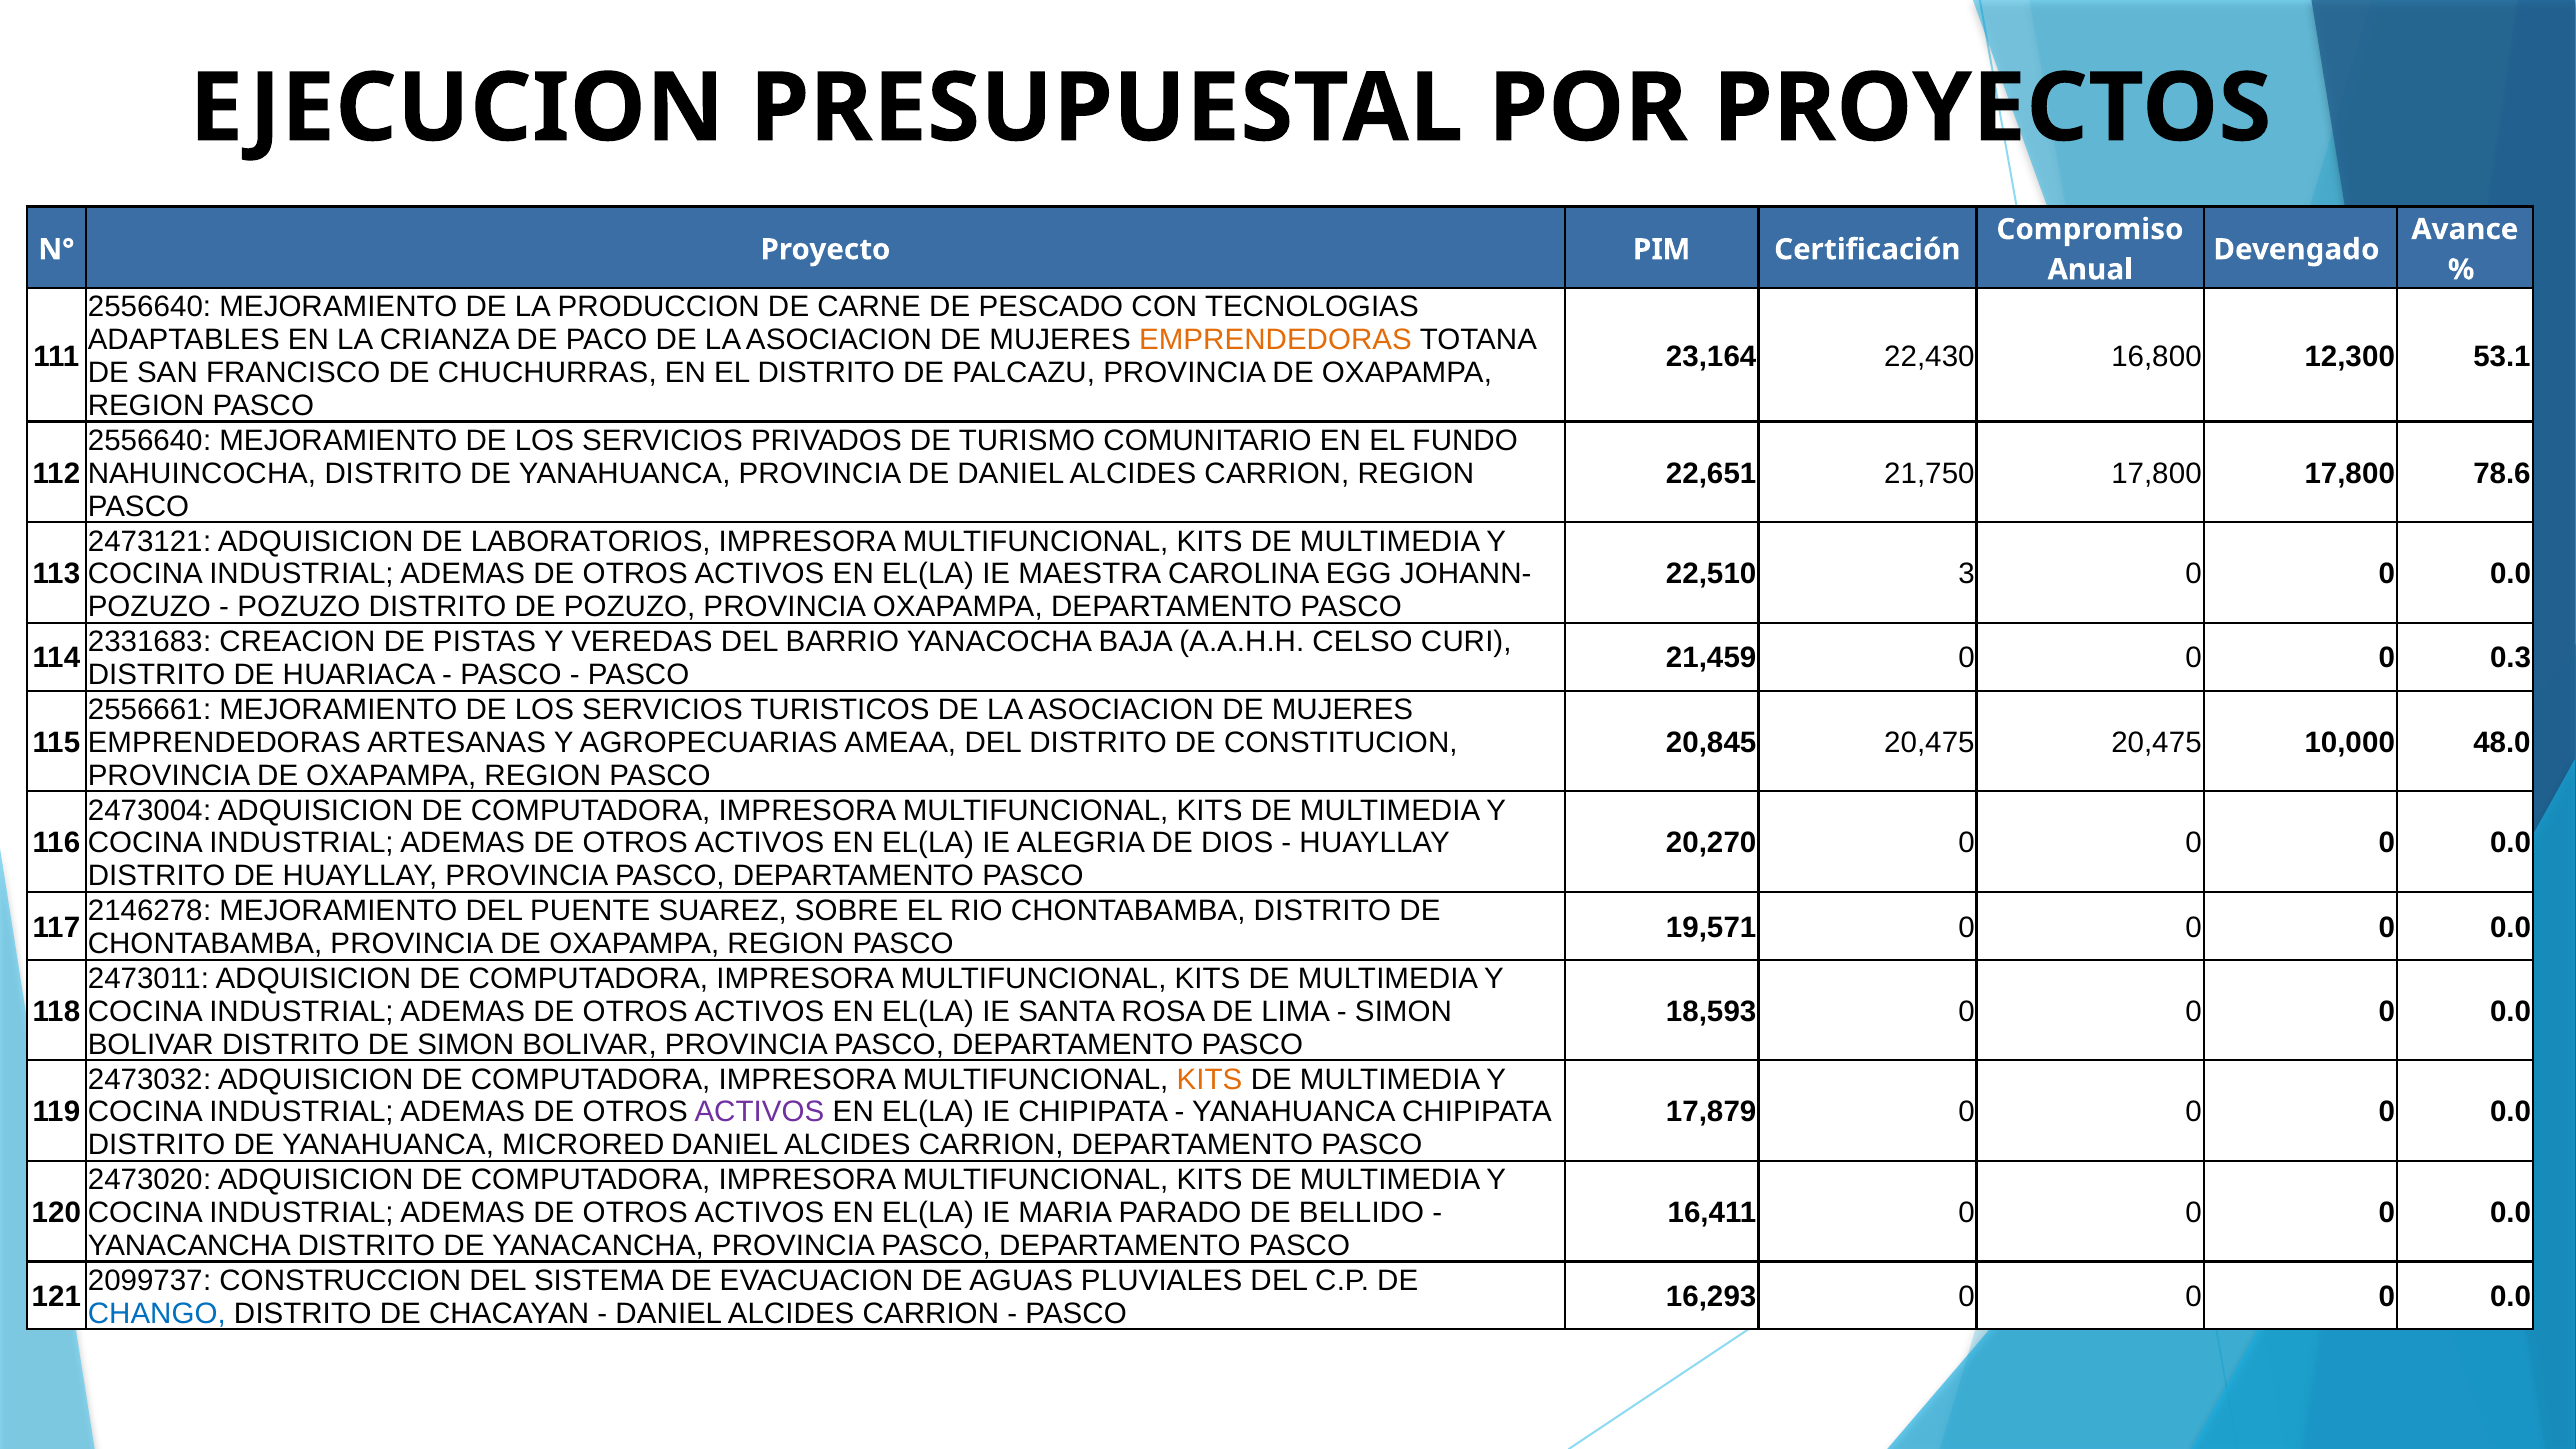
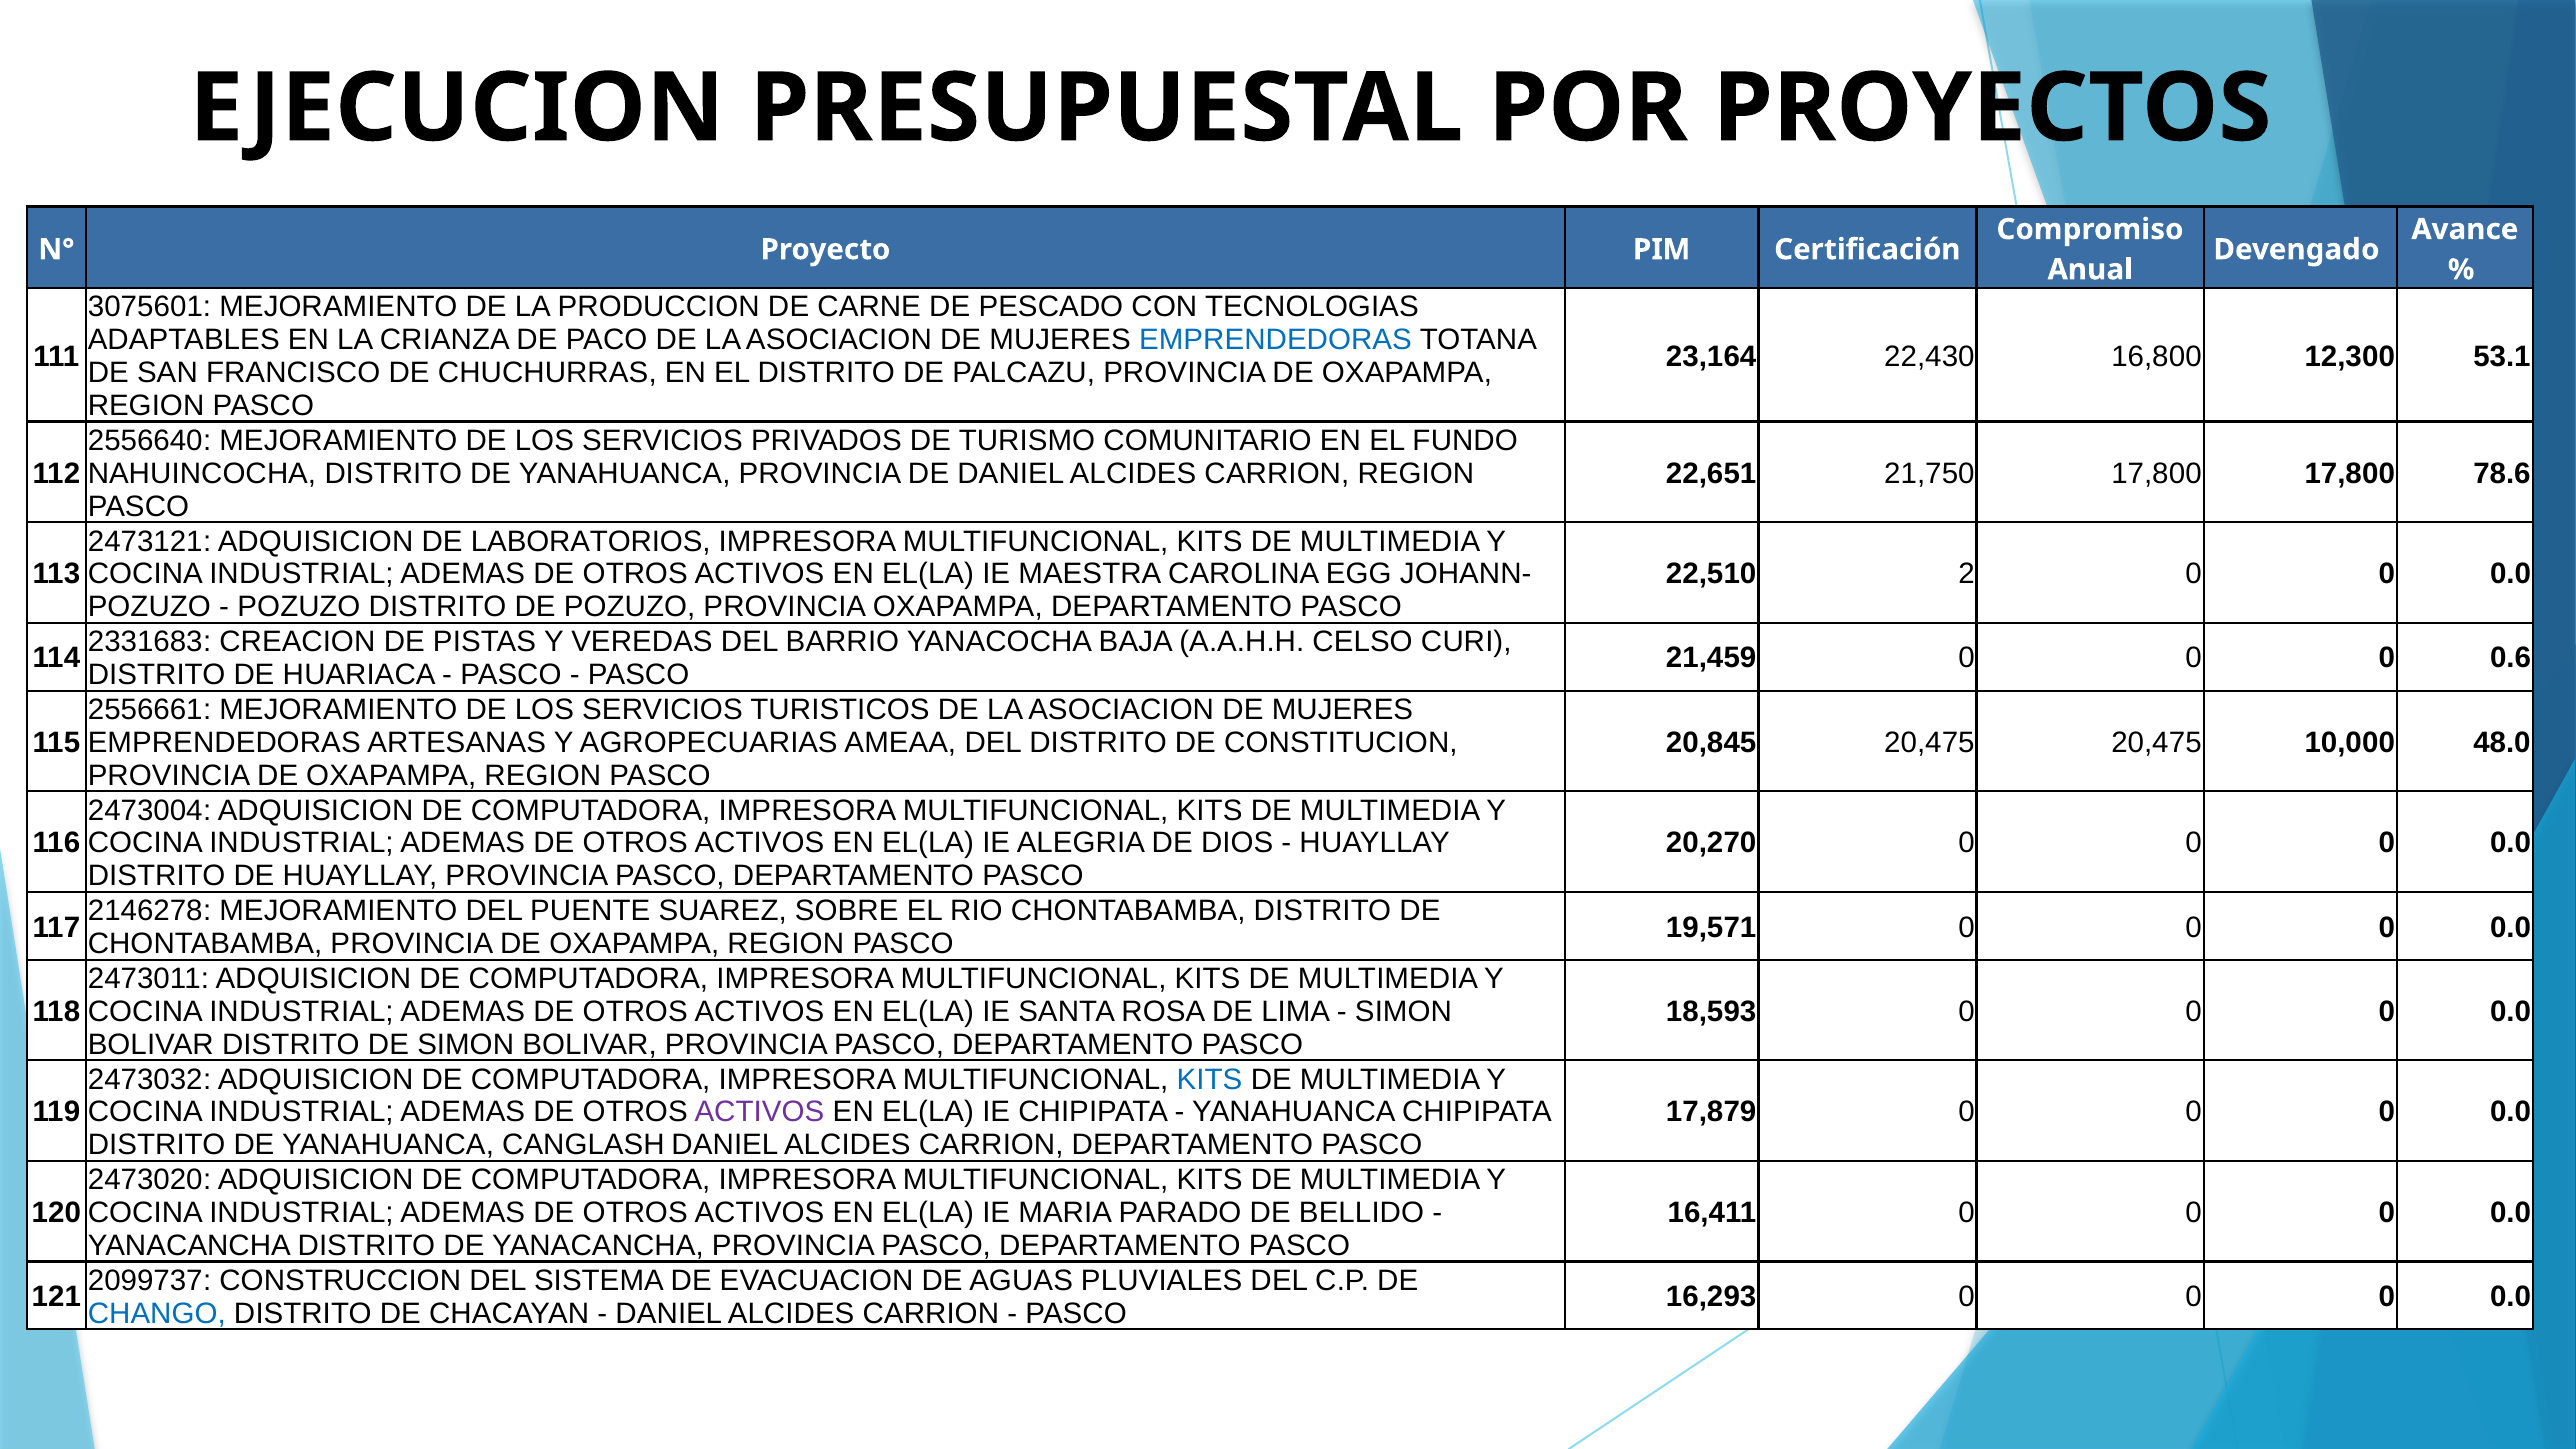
2556640: 2556640 -> 3075601 (150, 307)
EMPRENDEDORAS colour: orange -> blue (1275, 340)
3: 3 -> 2 (1967, 574)
0.3: 0.3 -> 0.6 (2511, 658)
KITS colour: orange -> blue (1209, 1079)
MICRORED: MICRORED -> CANGLASH (583, 1145)
